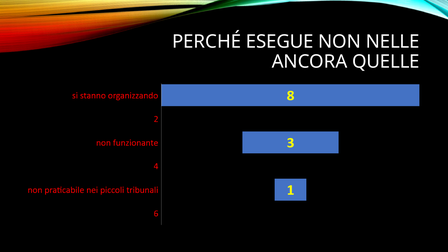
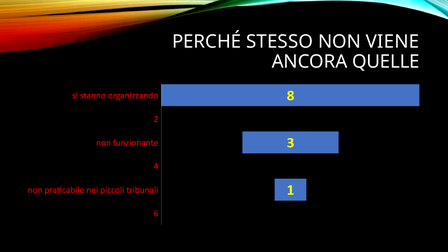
ESEGUE: ESEGUE -> STESSO (280, 42)
NELLE: NELLE -> VIENE (393, 42)
